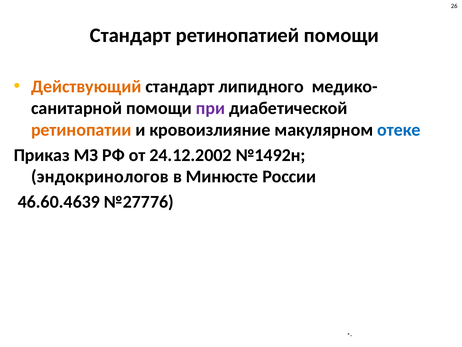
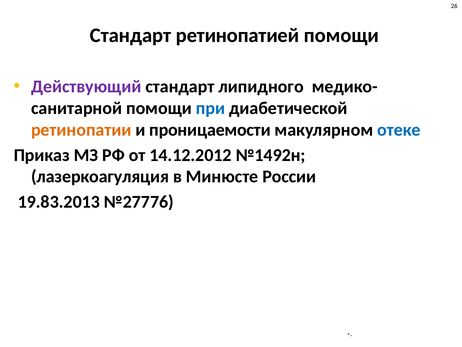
Действующий colour: orange -> purple (86, 87)
при colour: purple -> blue (211, 108)
кровоизлияние: кровоизлияние -> проницаемости (210, 130)
24.12.2002: 24.12.2002 -> 14.12.2012 (191, 155)
эндокринологов: эндокринологов -> лазеркоагуляция (100, 176)
46.60.4639: 46.60.4639 -> 19.83.2013 (59, 202)
